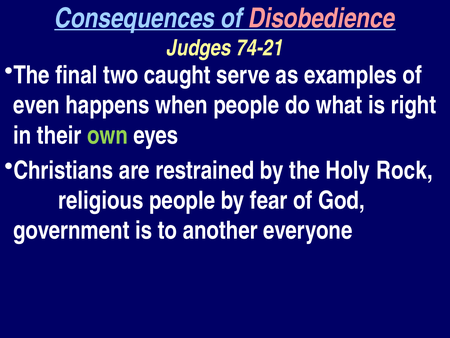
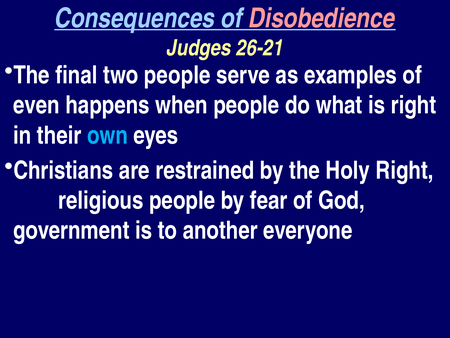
74-21: 74-21 -> 26-21 (260, 48)
two caught: caught -> people (177, 75)
own colour: light green -> light blue (108, 135)
Holy Rock: Rock -> Right (405, 170)
